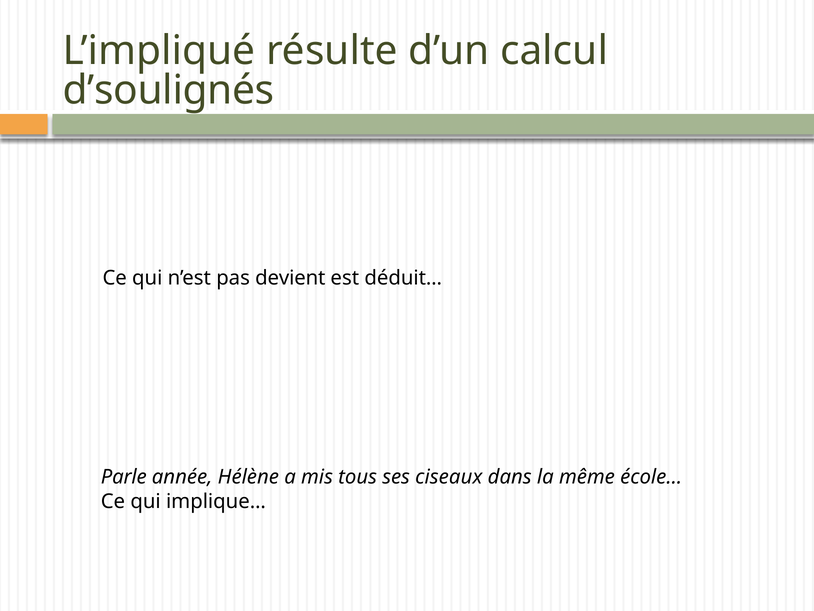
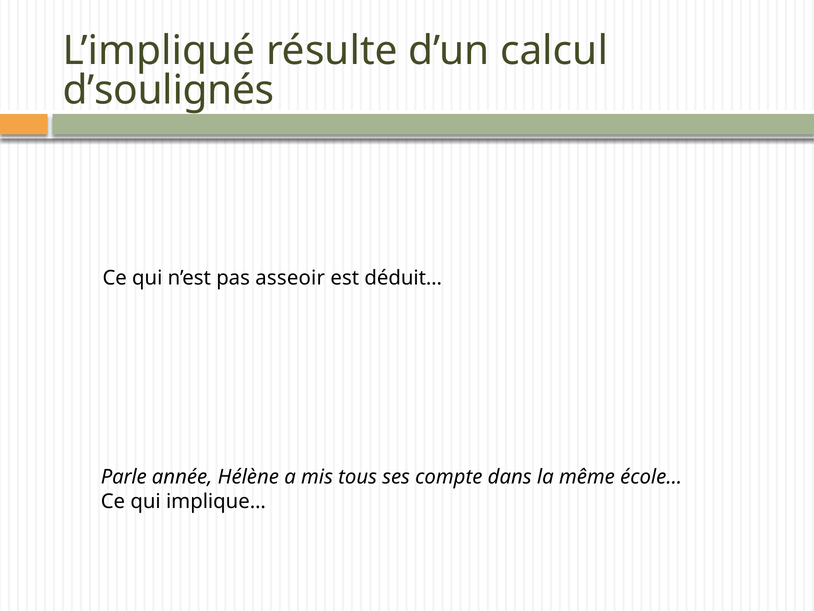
devient: devient -> asseoir (290, 278)
ciseaux: ciseaux -> compte (449, 477)
